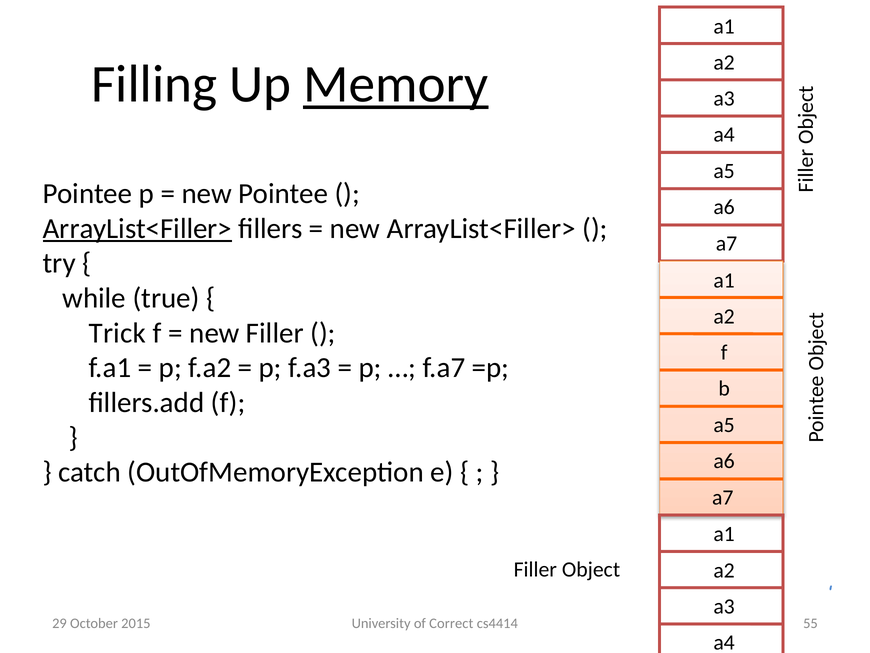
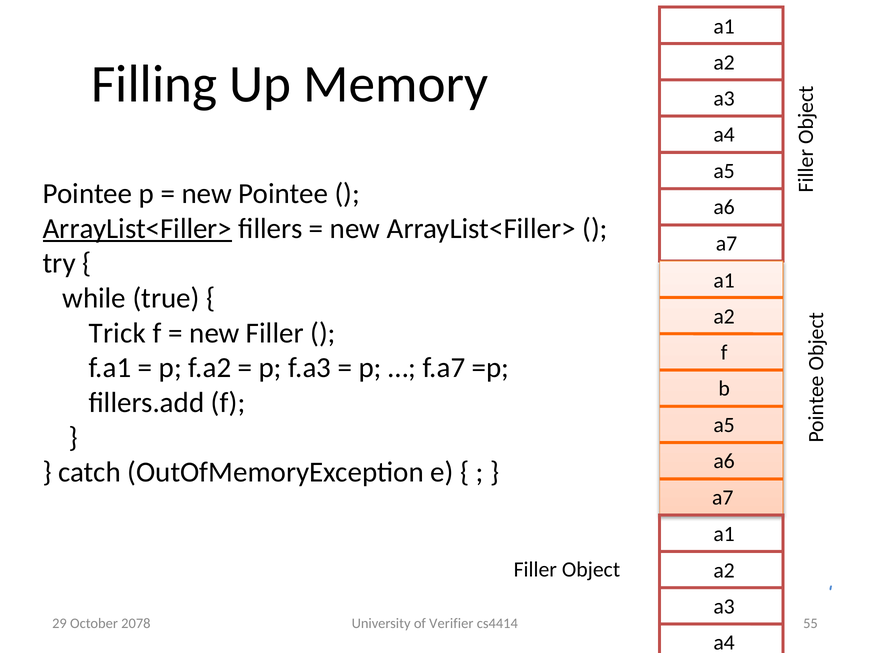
Memory underline: present -> none (396, 84)
Correct: Correct -> Verifier (451, 623)
2015: 2015 -> 2078 (136, 623)
